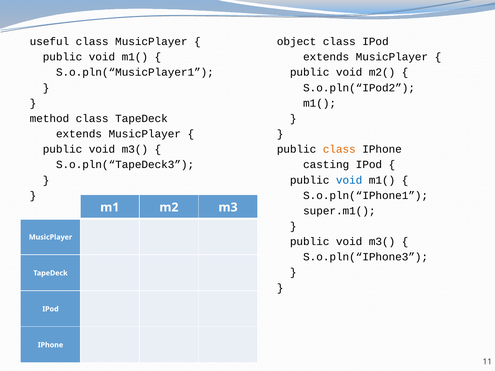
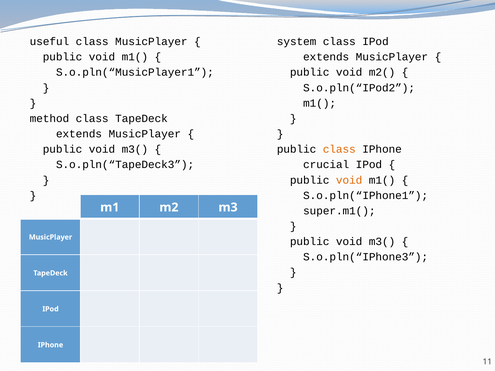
object: object -> system (297, 42)
casting: casting -> crucial (326, 165)
void colour: blue -> orange (349, 180)
